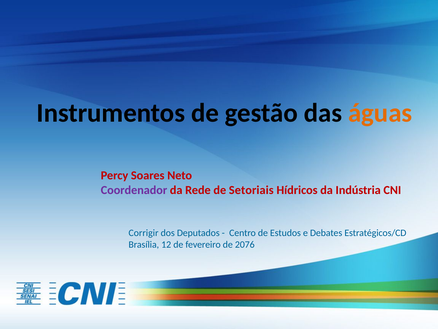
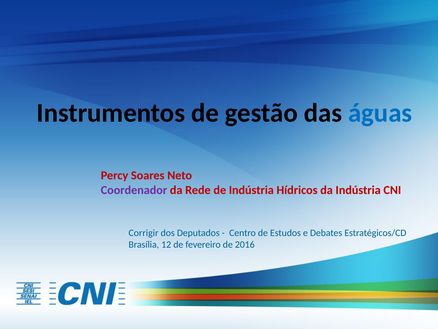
águas colour: orange -> blue (380, 113)
de Setoriais: Setoriais -> Indústria (251, 190)
2076: 2076 -> 2016 (245, 244)
